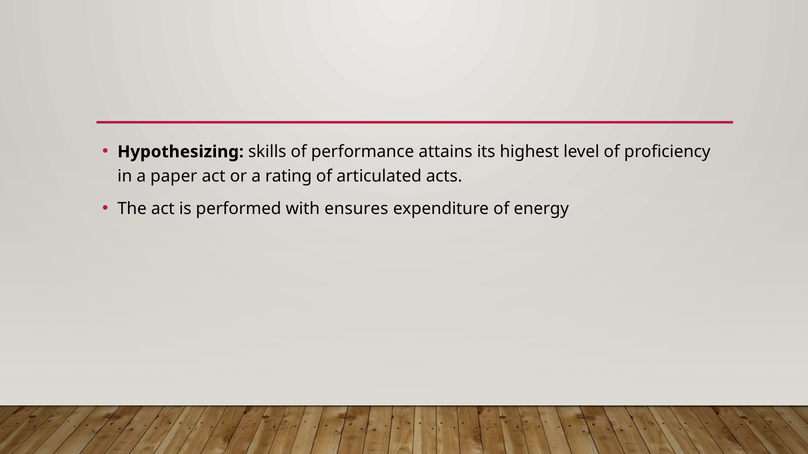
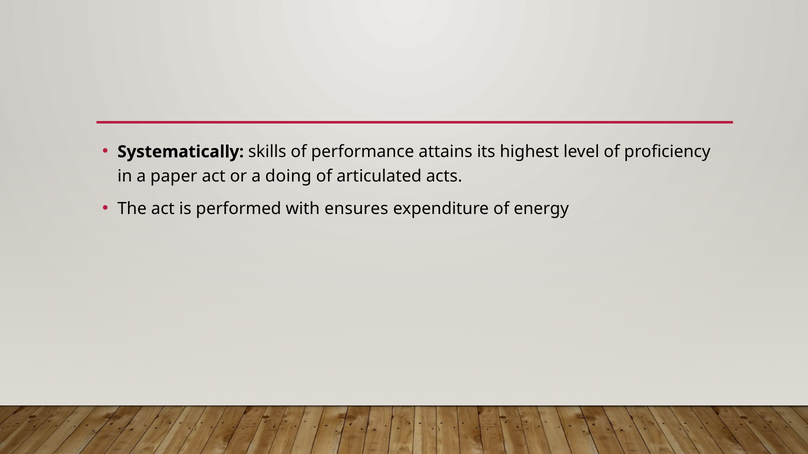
Hypothesizing: Hypothesizing -> Systematically (181, 152)
rating: rating -> doing (288, 176)
